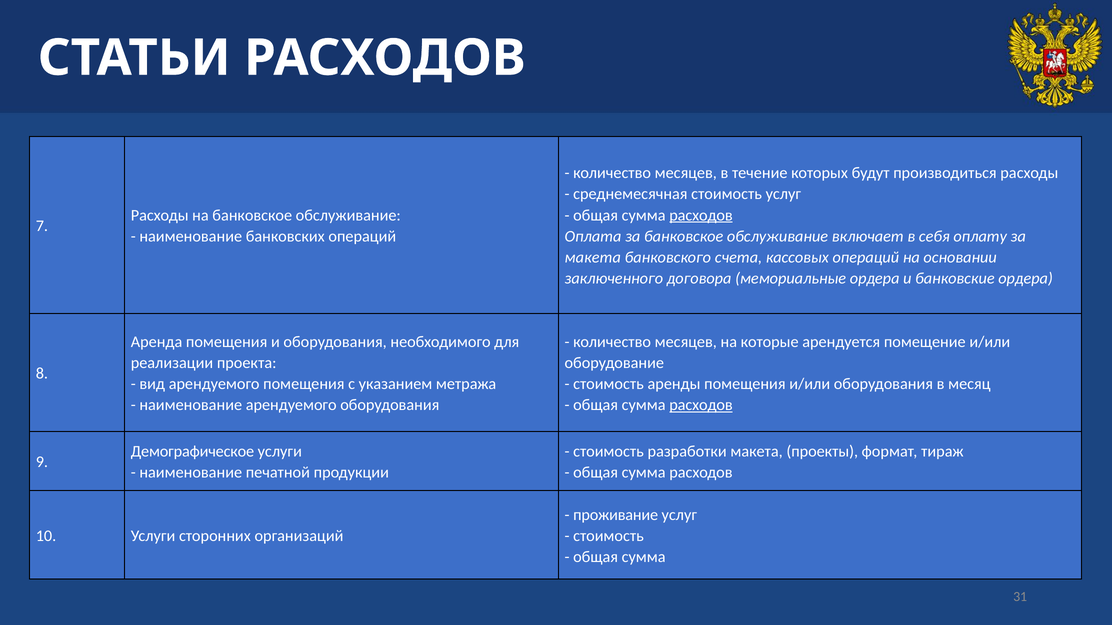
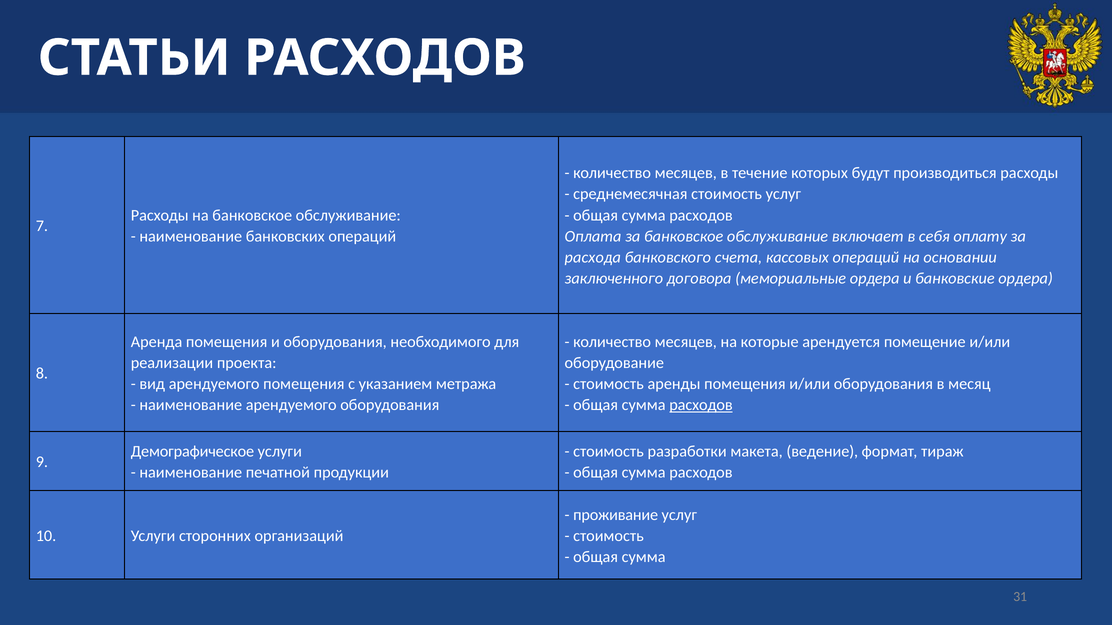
расходов underline: present -> none (701, 215)
макета: макета -> расхода (593, 258)
проекты: проекты -> ведение (822, 452)
